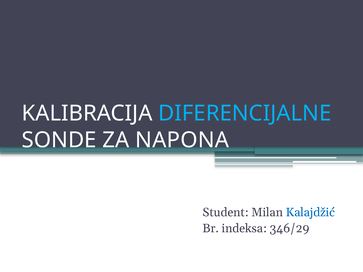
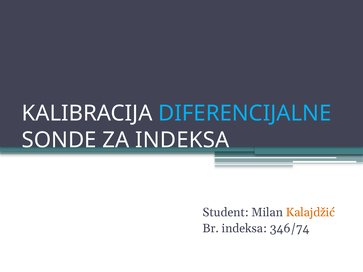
ZA NAPONA: NAPONA -> INDEKSA (182, 140)
Kalajdžić colour: blue -> orange (310, 213)
346/29: 346/29 -> 346/74 (290, 229)
